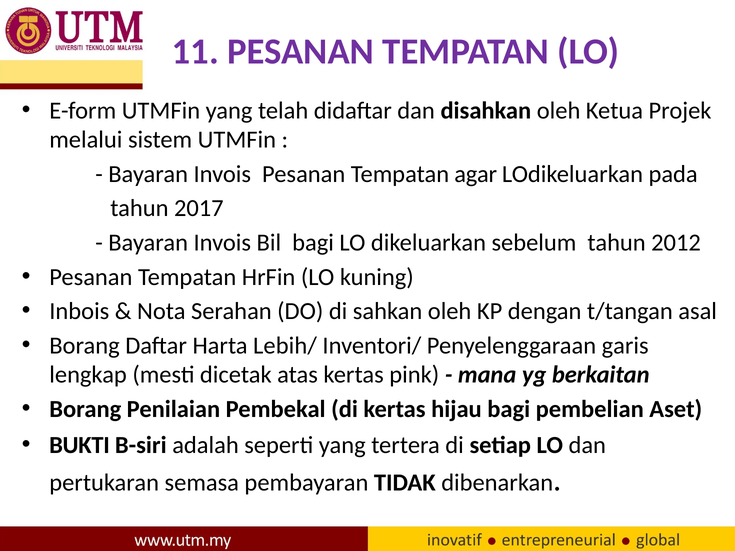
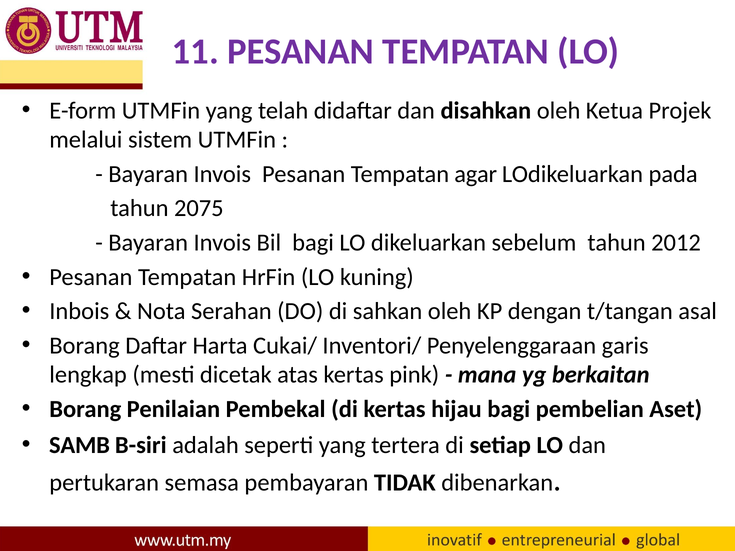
2017: 2017 -> 2075 (199, 208)
Lebih/: Lebih/ -> Cukai/ (285, 346)
BUKTI: BUKTI -> SAMB (80, 445)
